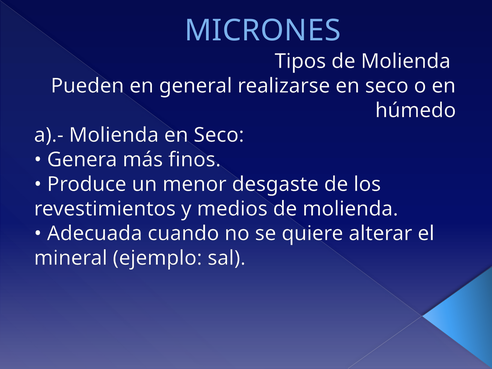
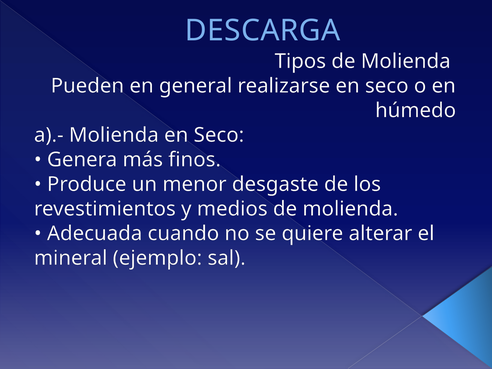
MICRONES: MICRONES -> DESCARGA (263, 31)
